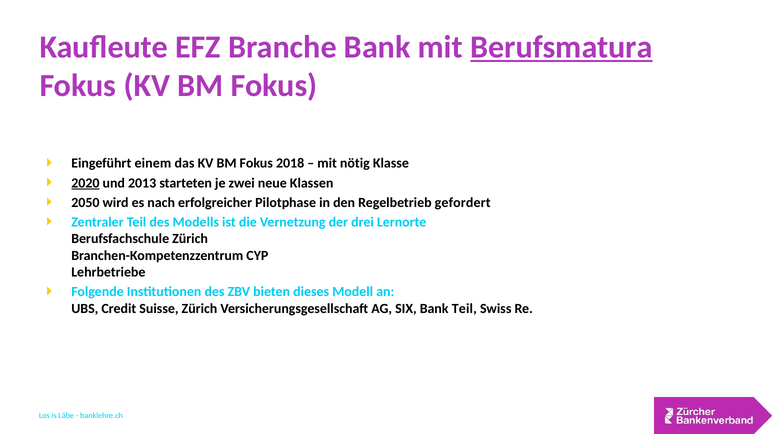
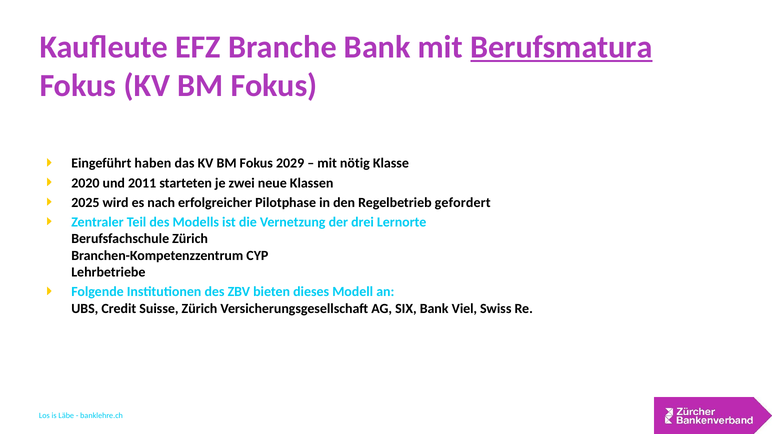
einem: einem -> haben (153, 163)
2018: 2018 -> 2029 (290, 163)
2020 underline: present -> none (85, 183)
2013: 2013 -> 2011 (142, 183)
2050: 2050 -> 2025 (85, 203)
Bank Teil: Teil -> Viel (464, 309)
